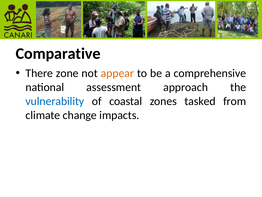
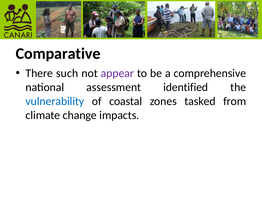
zone: zone -> such (67, 73)
appear colour: orange -> purple (117, 73)
approach: approach -> identified (186, 87)
